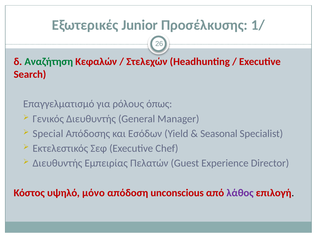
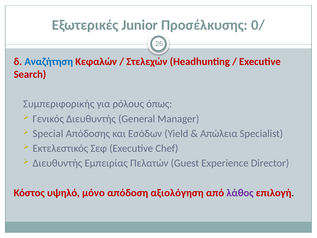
1/: 1/ -> 0/ (258, 25)
Αναζήτηση colour: green -> blue (49, 62)
Επαγγελματισμό: Επαγγελματισμό -> Συμπεριφορικής (59, 104)
Seasonal: Seasonal -> Απώλεια (219, 133)
unconscious: unconscious -> αξιολόγηση (177, 193)
